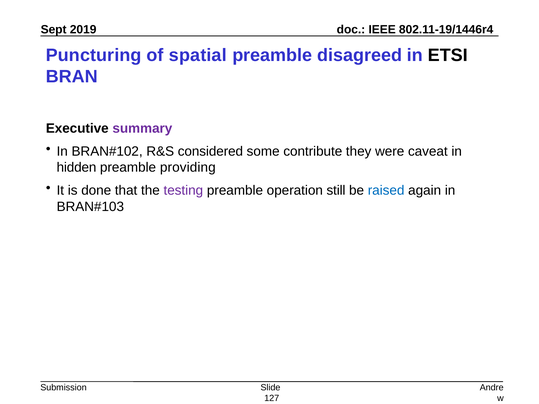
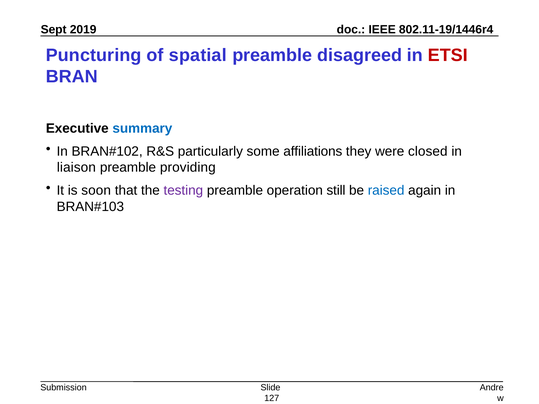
ETSI colour: black -> red (448, 55)
summary colour: purple -> blue (142, 129)
considered: considered -> particularly (210, 151)
contribute: contribute -> affiliations (313, 151)
caveat: caveat -> closed (428, 151)
hidden: hidden -> liaison (76, 168)
done: done -> soon (96, 191)
